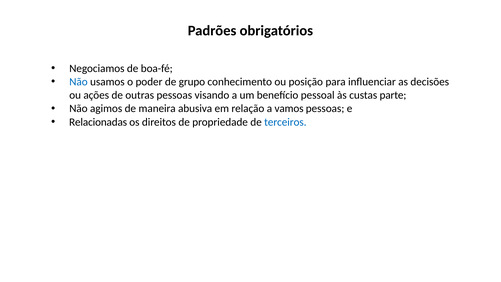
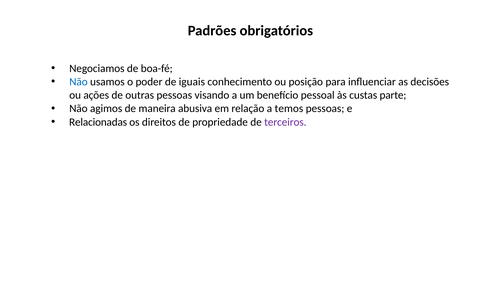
grupo: grupo -> iguais (192, 82)
vamos: vamos -> temos (289, 109)
terceiros colour: blue -> purple (285, 122)
